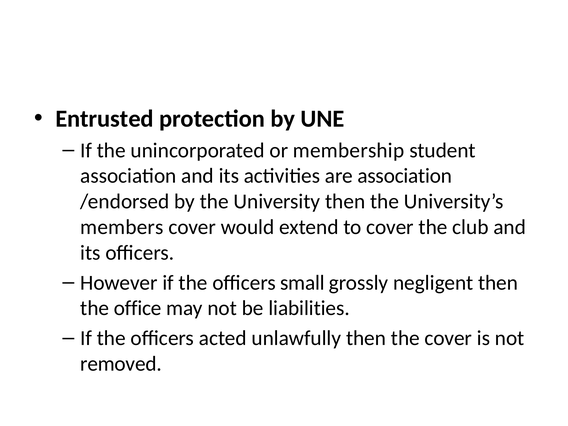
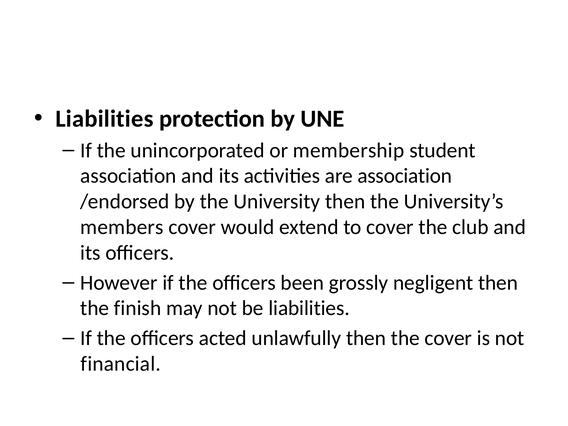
Entrusted: Entrusted -> Liabilities (104, 119)
small: small -> been (302, 283)
office: office -> finish (138, 308)
removed: removed -> financial (121, 364)
